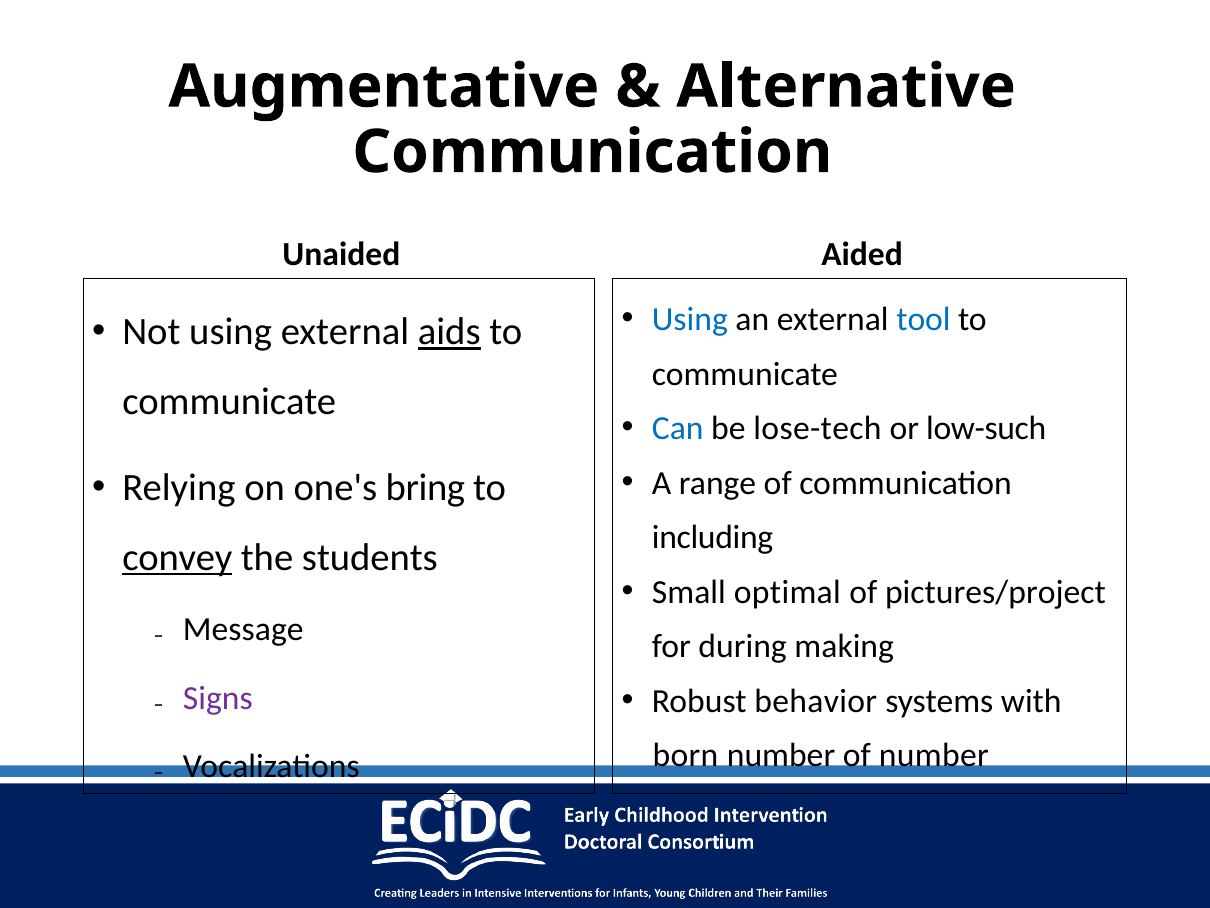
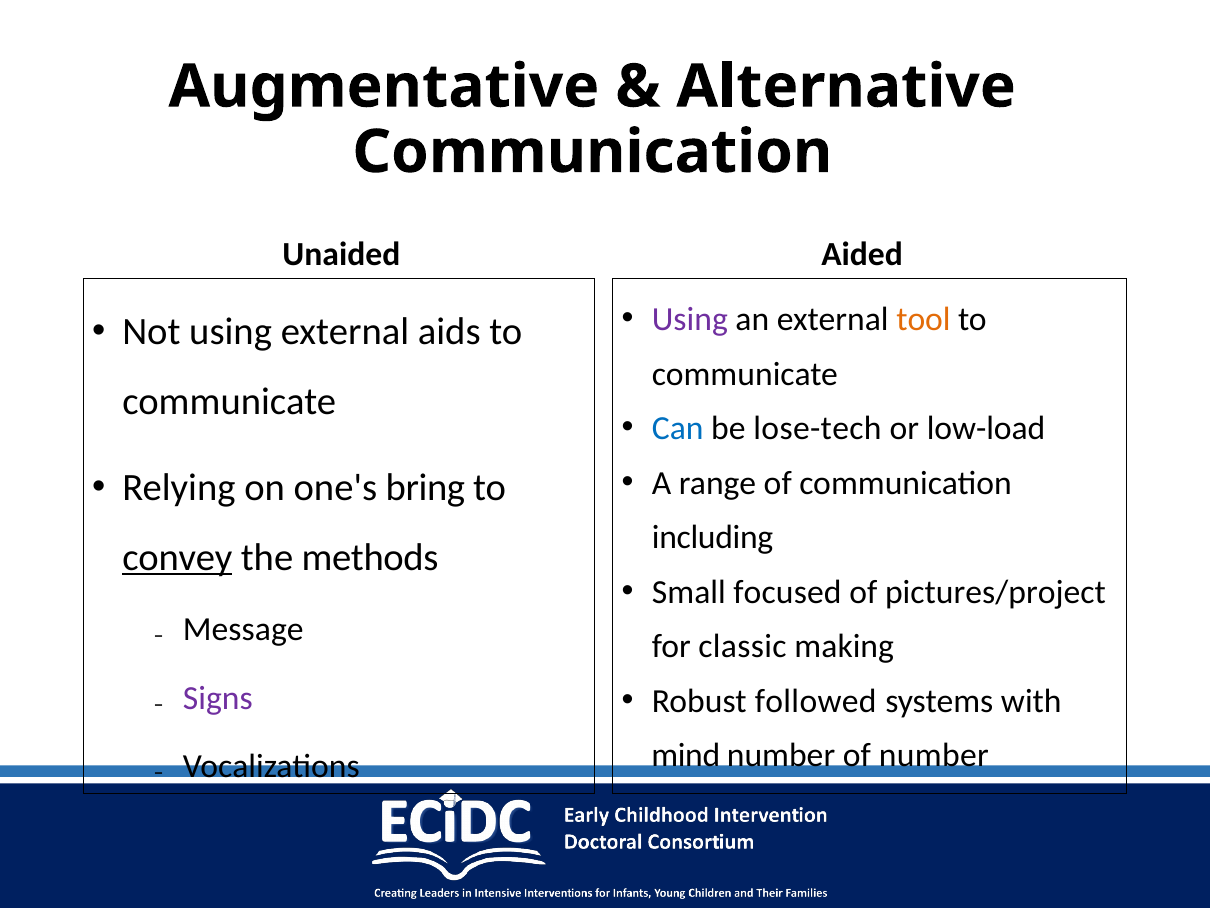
Using colour: blue -> purple (690, 319)
tool colour: blue -> orange (923, 319)
aids underline: present -> none (449, 332)
low-such: low-such -> low-load (986, 428)
students: students -> methods (370, 557)
optimal: optimal -> focused (787, 592)
during: during -> classic (742, 646)
behavior: behavior -> followed (816, 701)
born: born -> mind (686, 755)
